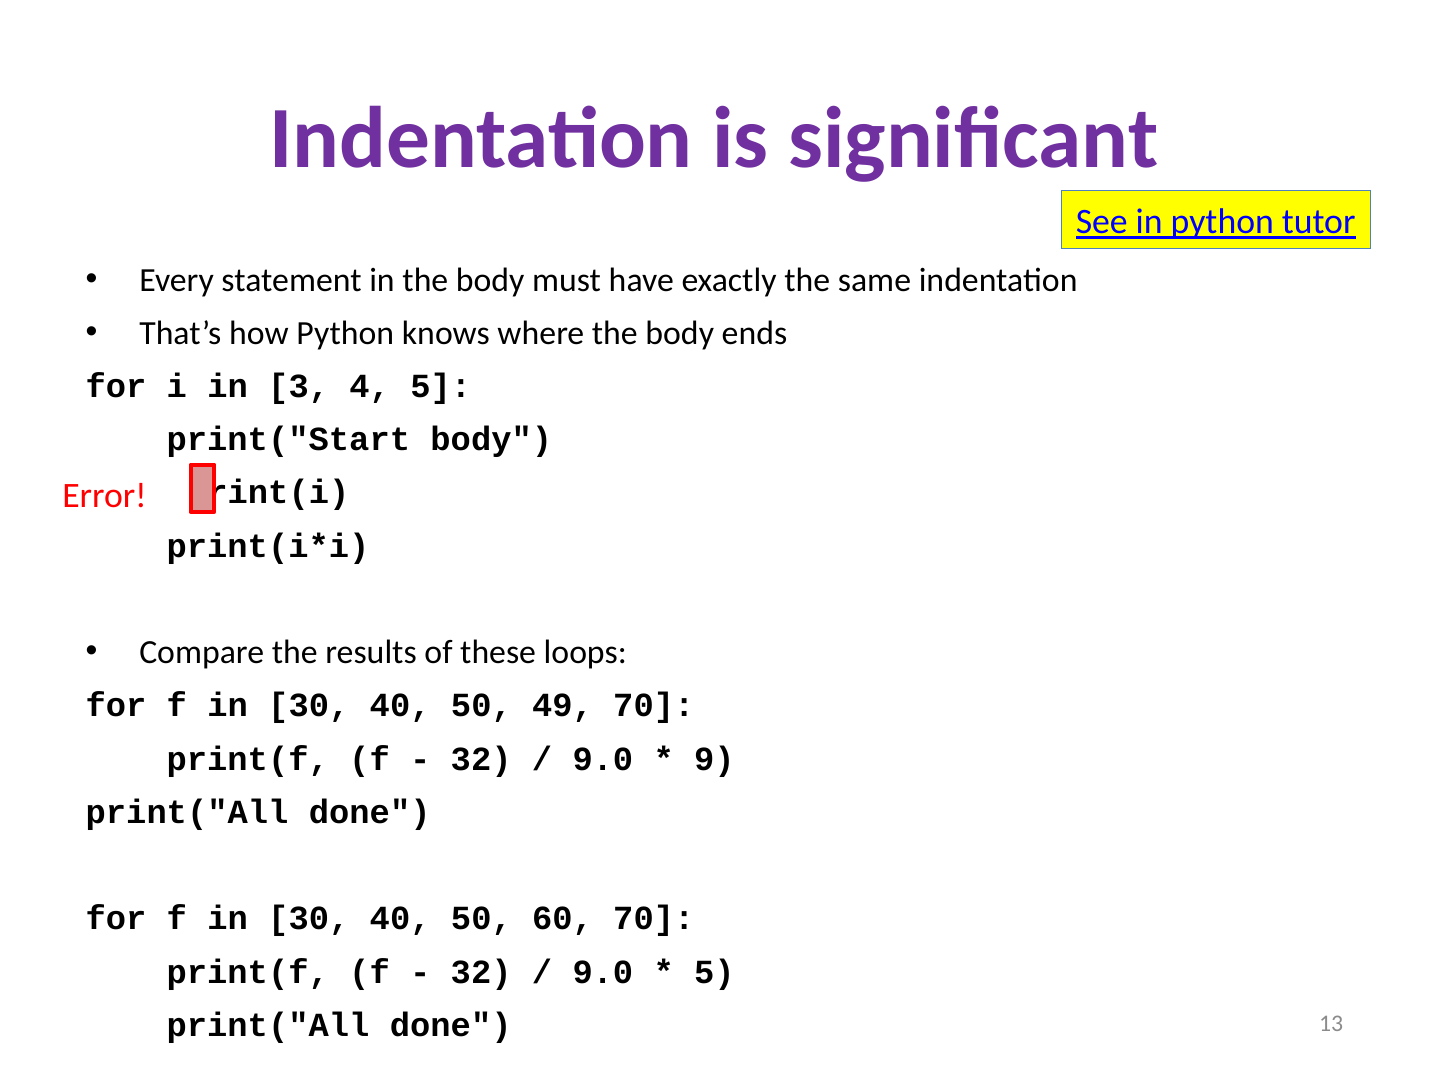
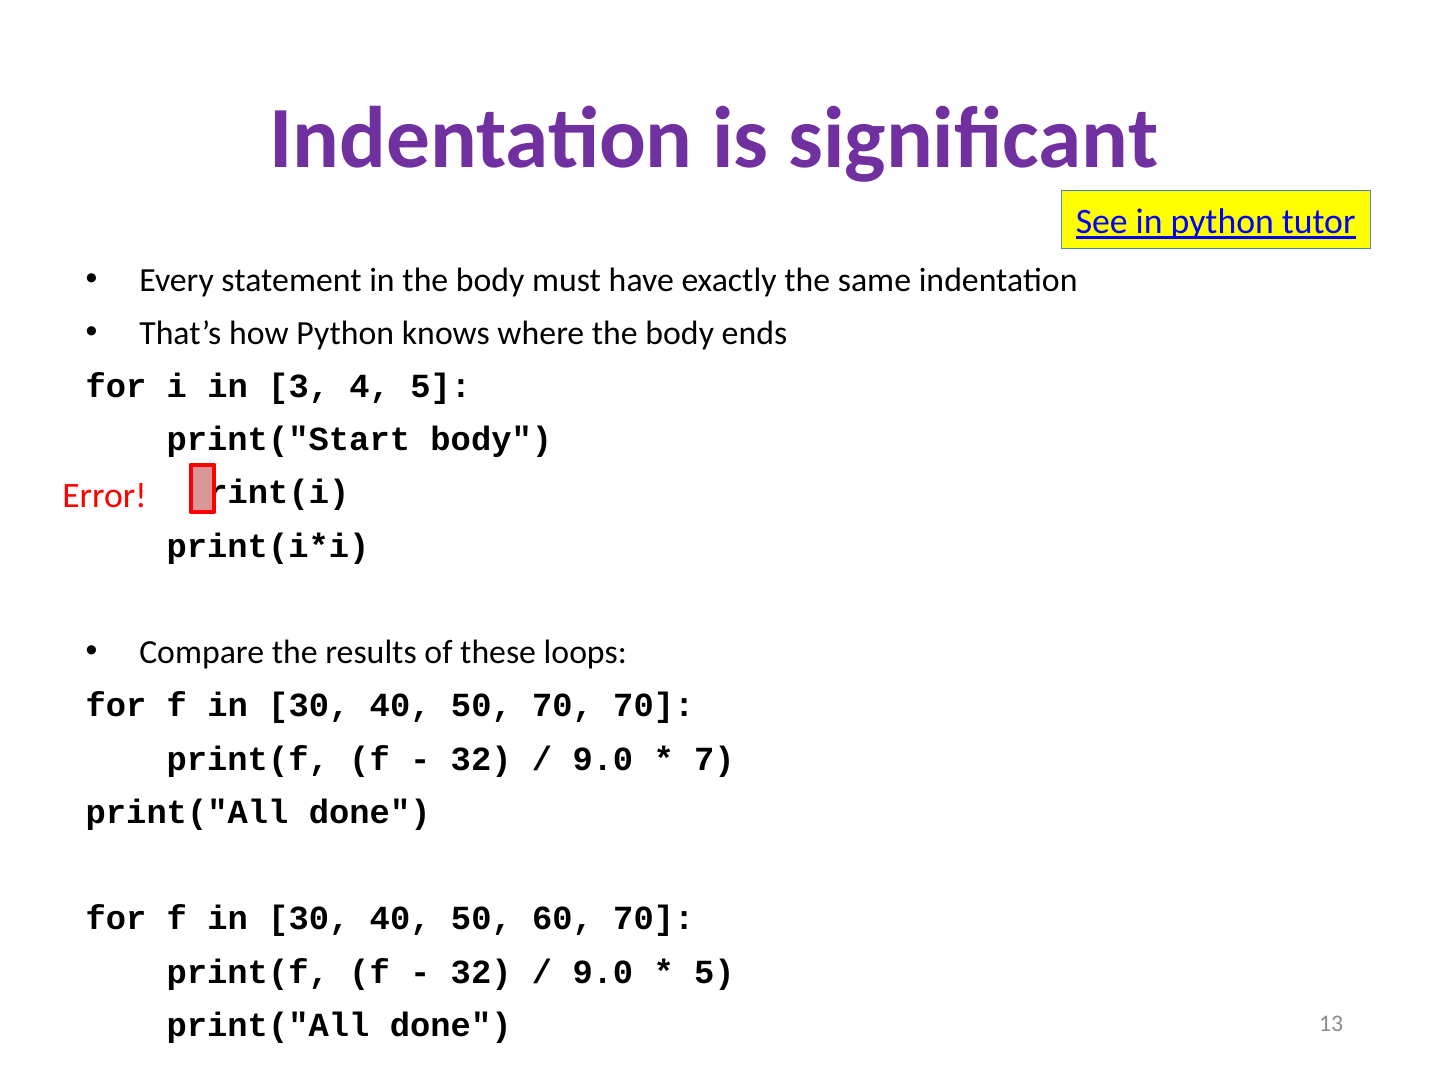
50 49: 49 -> 70 (562, 706)
9: 9 -> 7 (714, 759)
